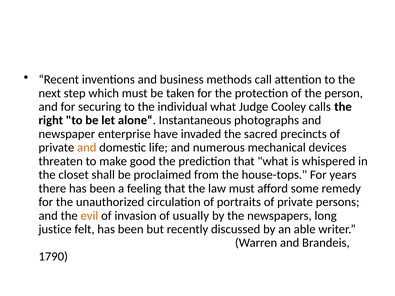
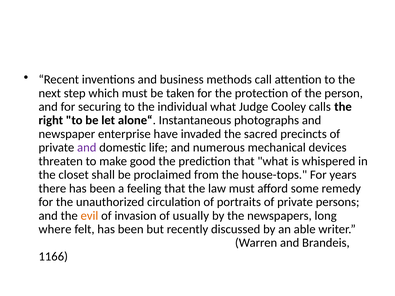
and colour: orange -> purple (87, 148)
justice: justice -> where (55, 229)
1790: 1790 -> 1166 (53, 257)
